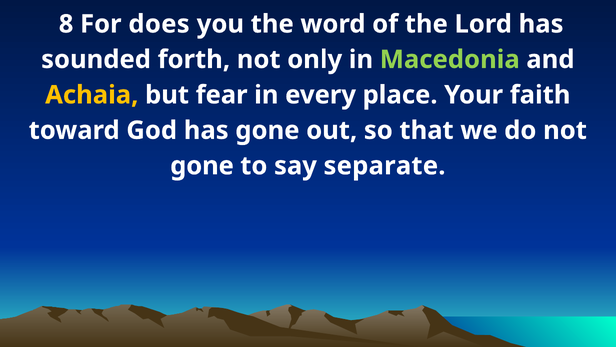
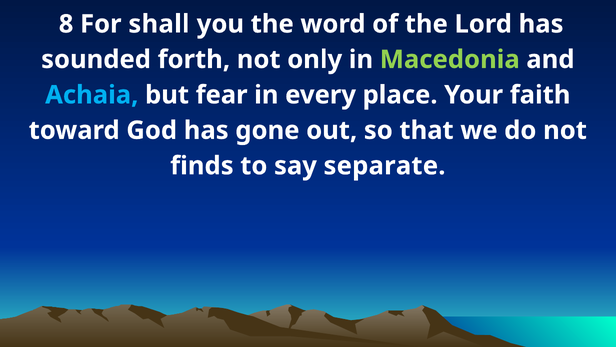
does: does -> shall (159, 24)
Achaia colour: yellow -> light blue (92, 95)
gone: gone -> finds (202, 166)
